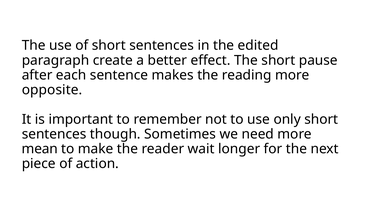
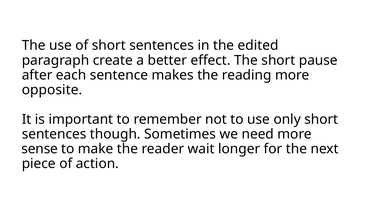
mean: mean -> sense (40, 149)
